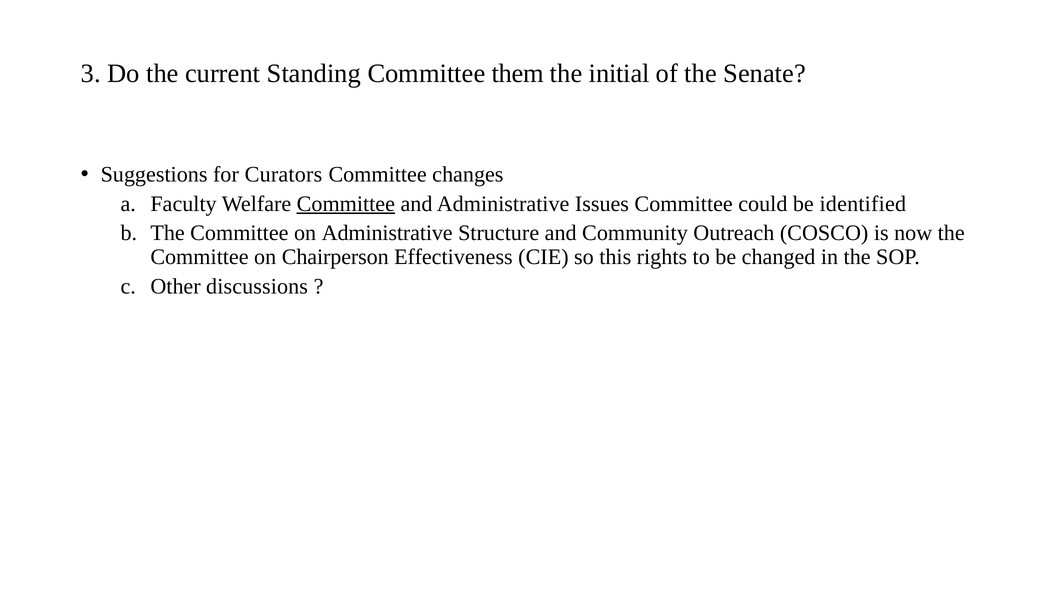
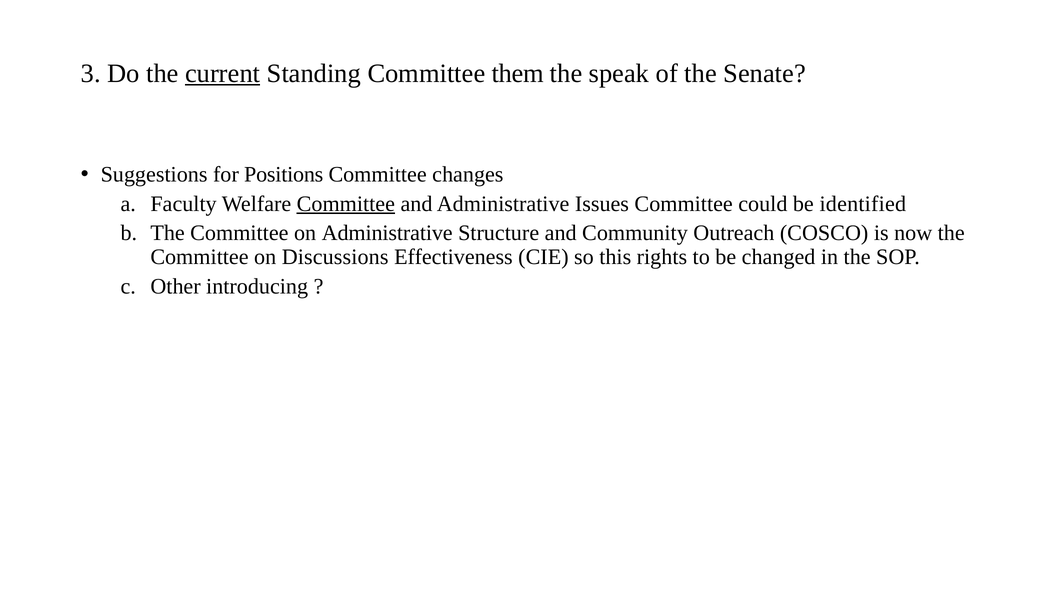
current underline: none -> present (223, 73)
initial: initial -> speak (619, 73)
Curators: Curators -> Positions (284, 175)
Chairperson: Chairperson -> Discussions (335, 257)
discussions: discussions -> introducing (257, 287)
